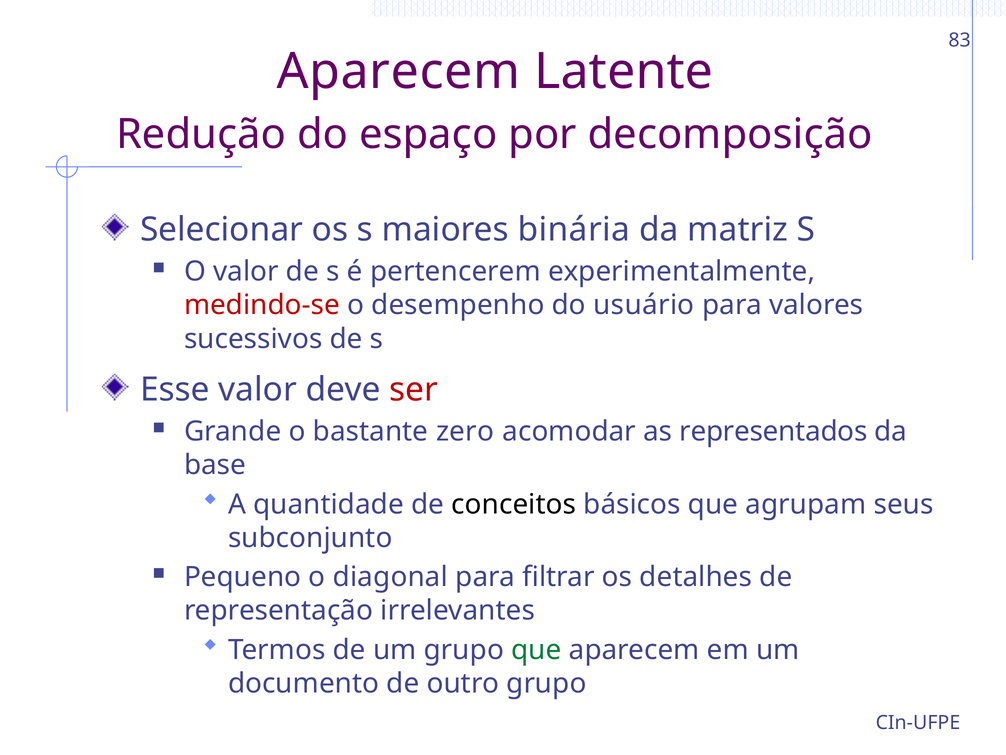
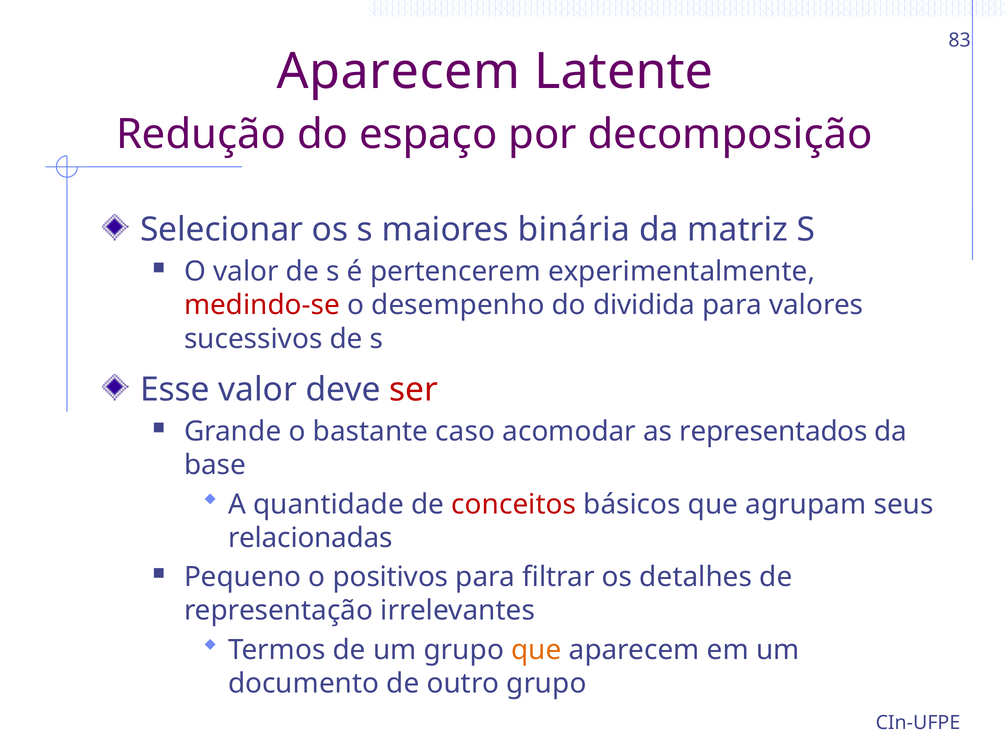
usuário: usuário -> dividida (644, 305)
zero: zero -> caso (465, 431)
conceitos colour: black -> red (514, 504)
subconjunto: subconjunto -> relacionadas (310, 538)
diagonal: diagonal -> positivos (390, 577)
que colour: green -> orange (536, 649)
